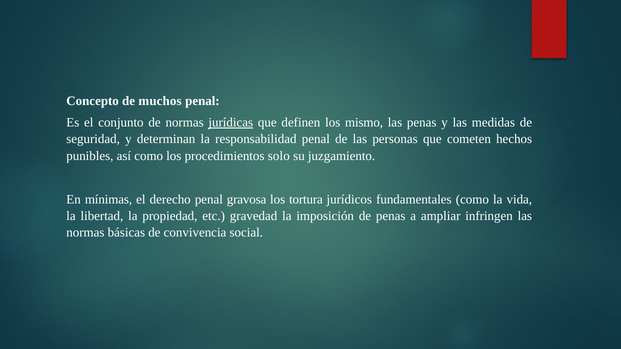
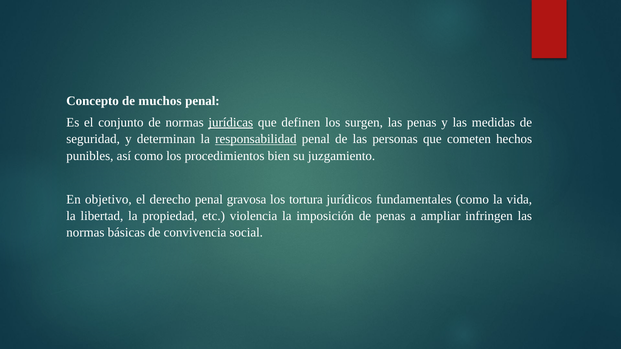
mismo: mismo -> surgen (364, 123)
responsabilidad underline: none -> present (256, 139)
solo: solo -> bien (279, 156)
mínimas: mínimas -> objetivo (108, 199)
gravedad: gravedad -> violencia (254, 216)
